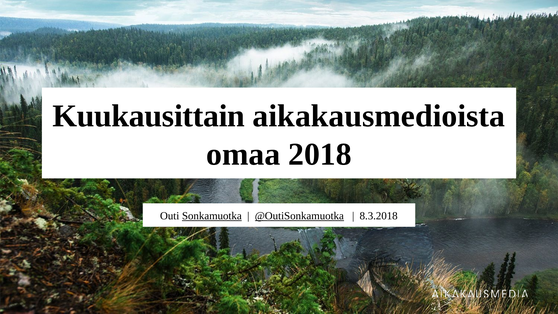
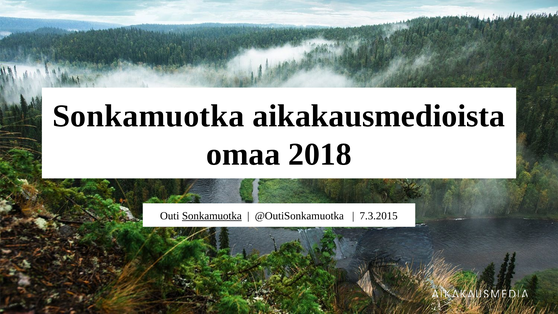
Kuukausittain: Kuukausittain -> Sonkamuotka (148, 116)
@OutiSonkamuotka underline: present -> none (299, 216)
8.3.2018: 8.3.2018 -> 7.3.2015 (379, 216)
